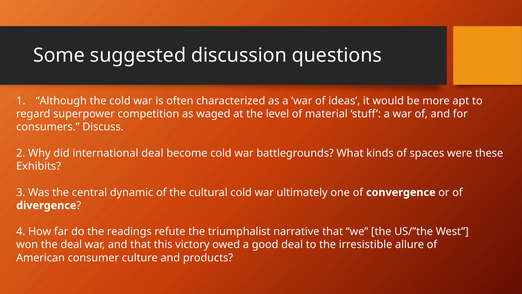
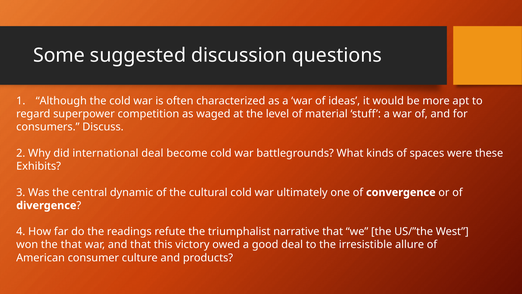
the deal: deal -> that (71, 244)
